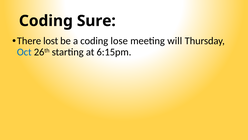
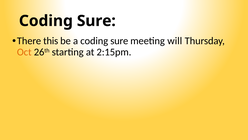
lost: lost -> this (51, 41)
a coding lose: lose -> sure (119, 41)
Oct colour: blue -> orange (24, 52)
6:15pm: 6:15pm -> 2:15pm (114, 52)
